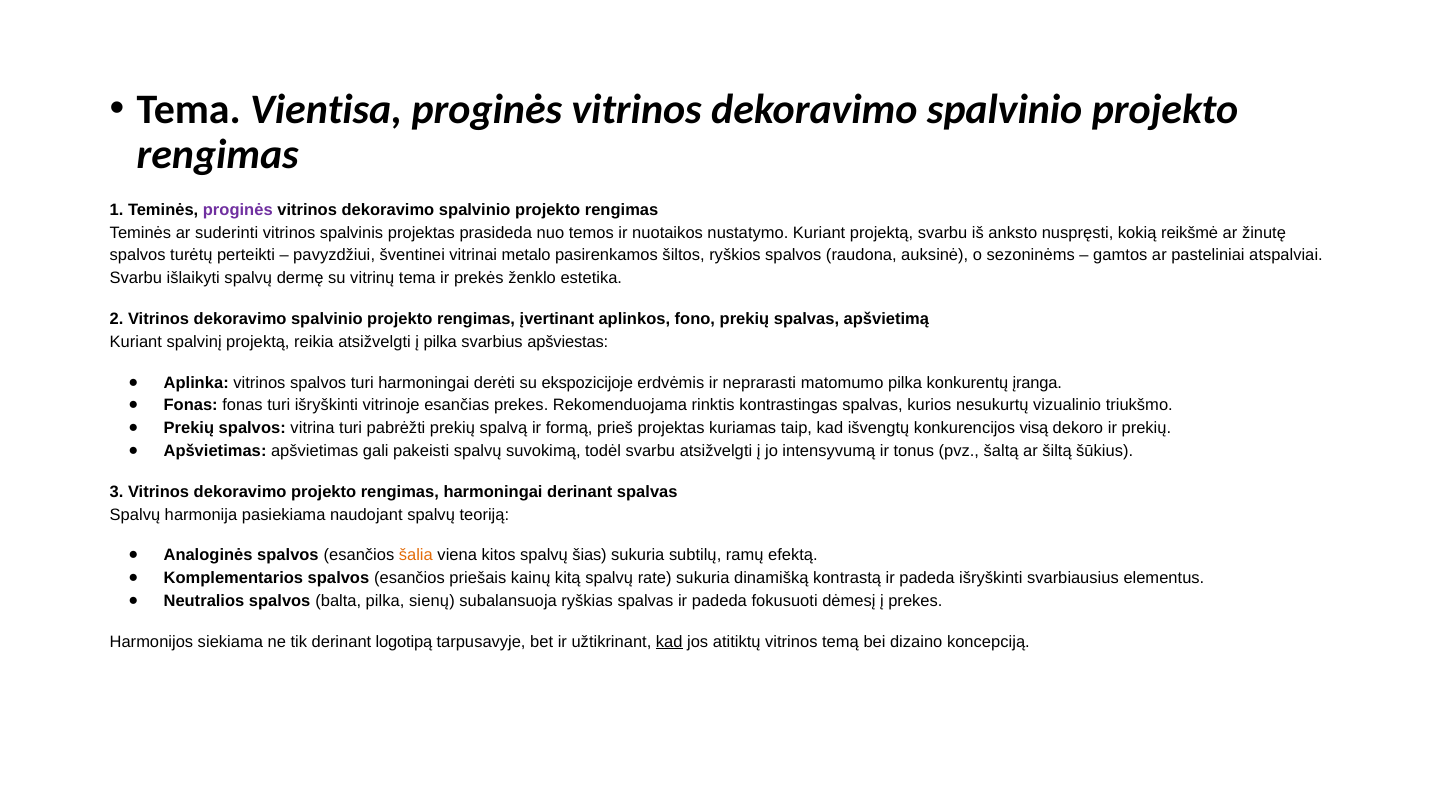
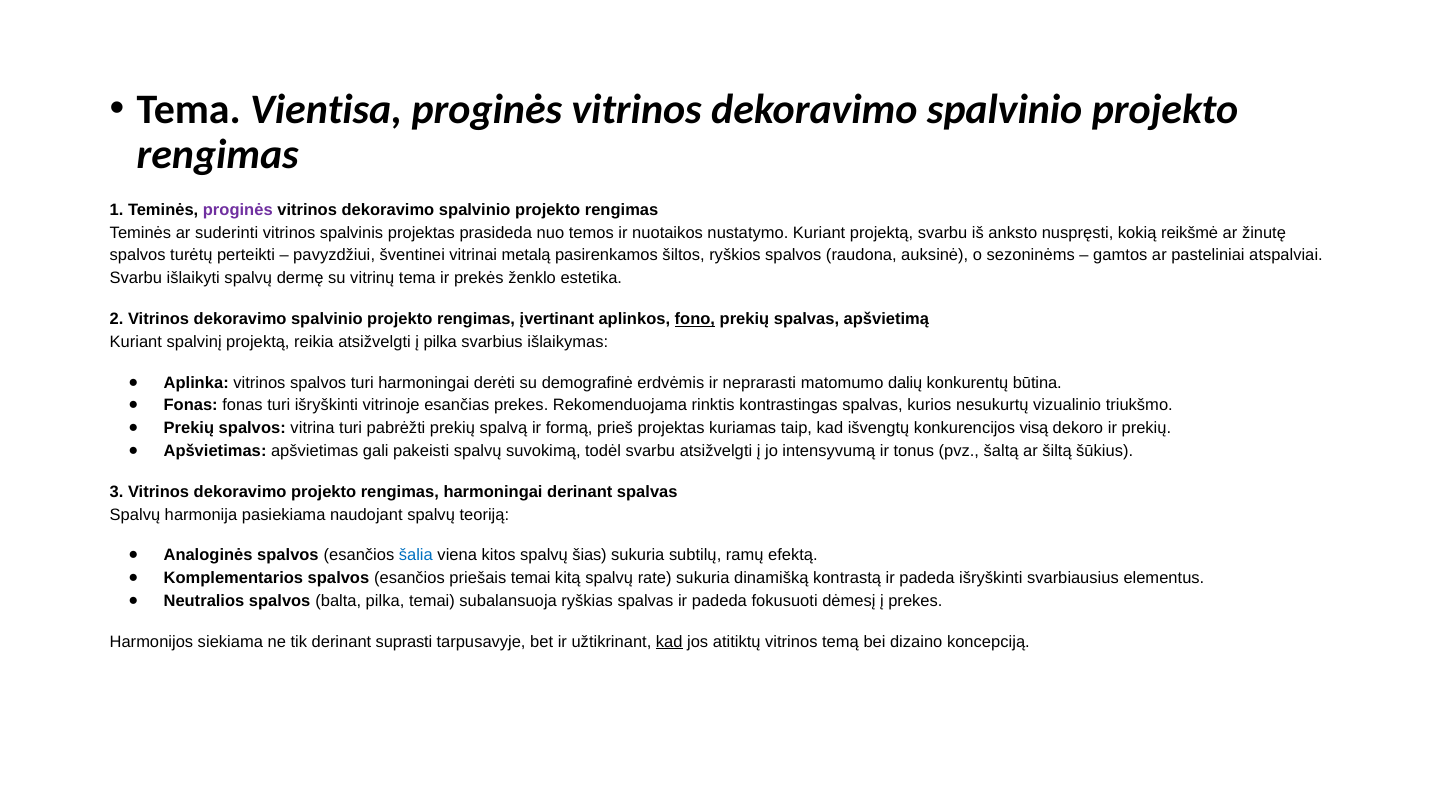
metalo: metalo -> metalą (526, 256)
fono underline: none -> present (695, 319)
apšviestas: apšviestas -> išlaikymas (568, 342)
ekspozicijoje: ekspozicijoje -> demografinė (587, 383)
matomumo pilka: pilka -> dalių (905, 383)
įranga: įranga -> būtina (1037, 383)
šalia colour: orange -> blue (416, 556)
priešais kainų: kainų -> temai (531, 578)
pilka sienų: sienų -> temai (432, 601)
logotipą: logotipą -> suprasti (404, 642)
